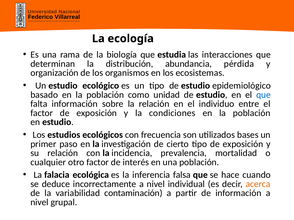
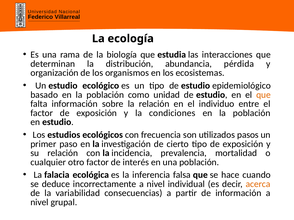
que colour: blue -> orange (263, 95)
bases: bases -> pasos (248, 135)
contaminación: contaminación -> consecuencias (133, 194)
